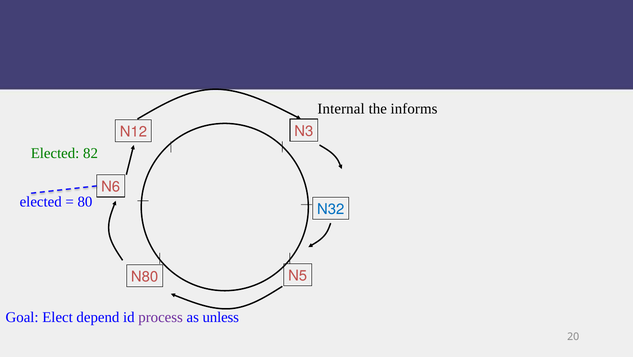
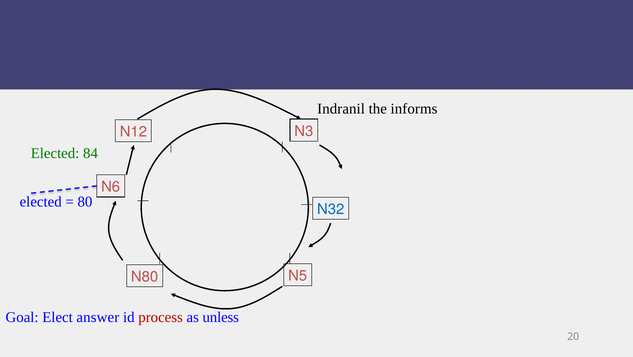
Internal: Internal -> Indranil (341, 109)
82: 82 -> 84 (91, 153)
depend: depend -> answer (98, 317)
process colour: purple -> red (161, 317)
